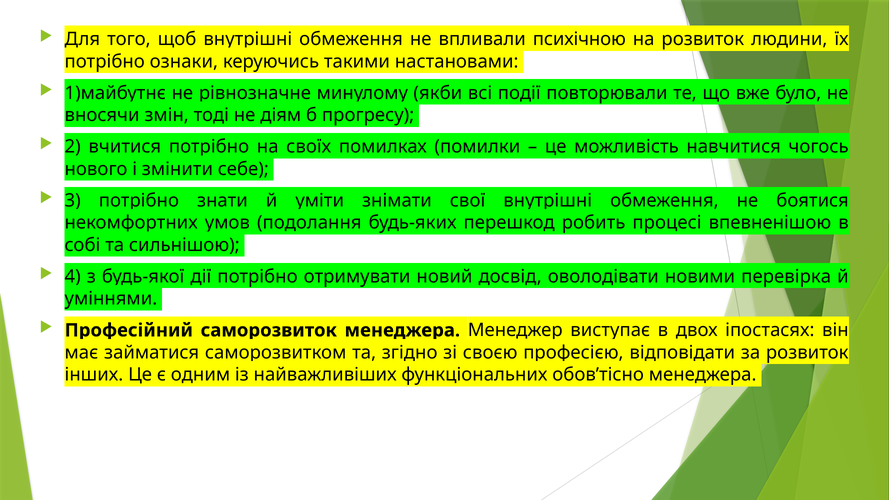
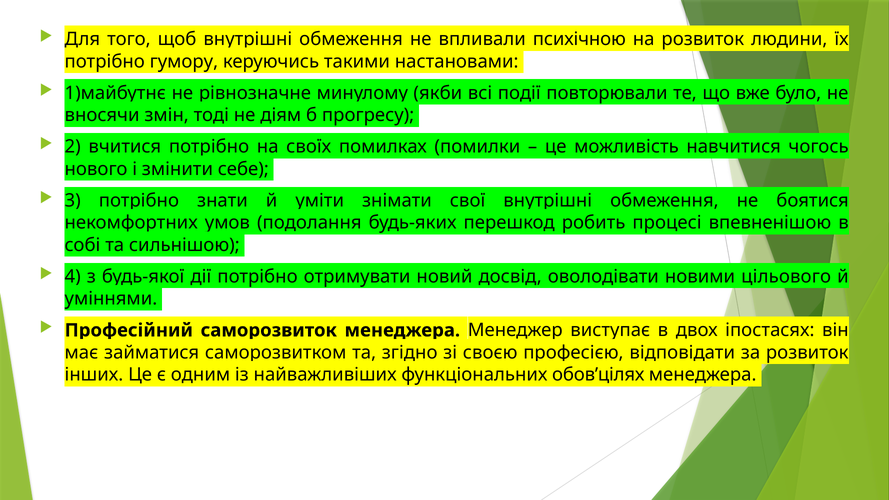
ознаки: ознаки -> гумору (184, 61)
перевірка: перевірка -> цільового (786, 277)
обов’тісно: обов’тісно -> обов’цілях (598, 375)
